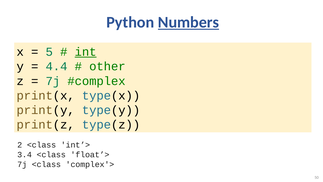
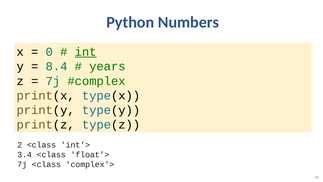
Numbers underline: present -> none (189, 22)
5: 5 -> 0 (49, 52)
4.4: 4.4 -> 8.4 (57, 66)
other: other -> years (107, 66)
